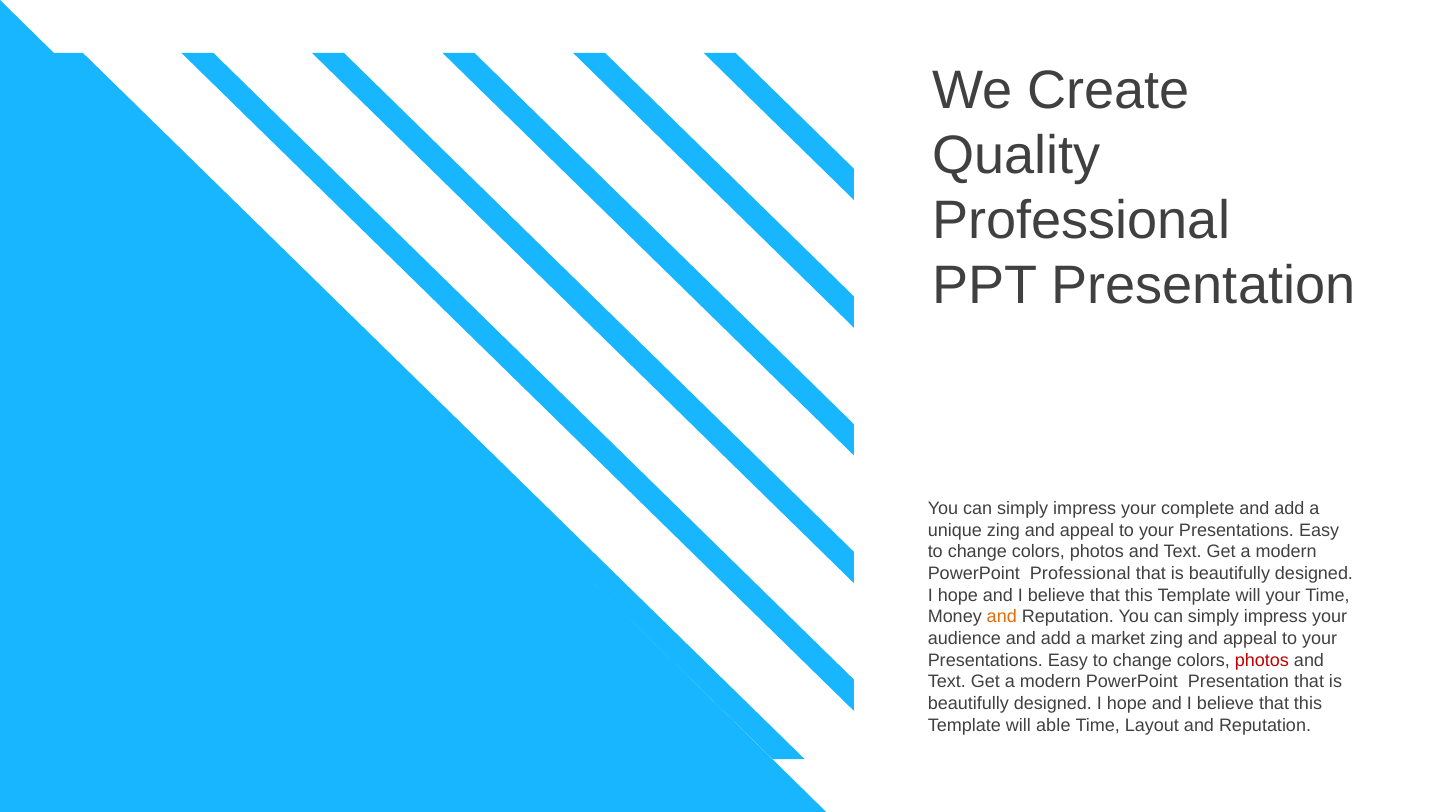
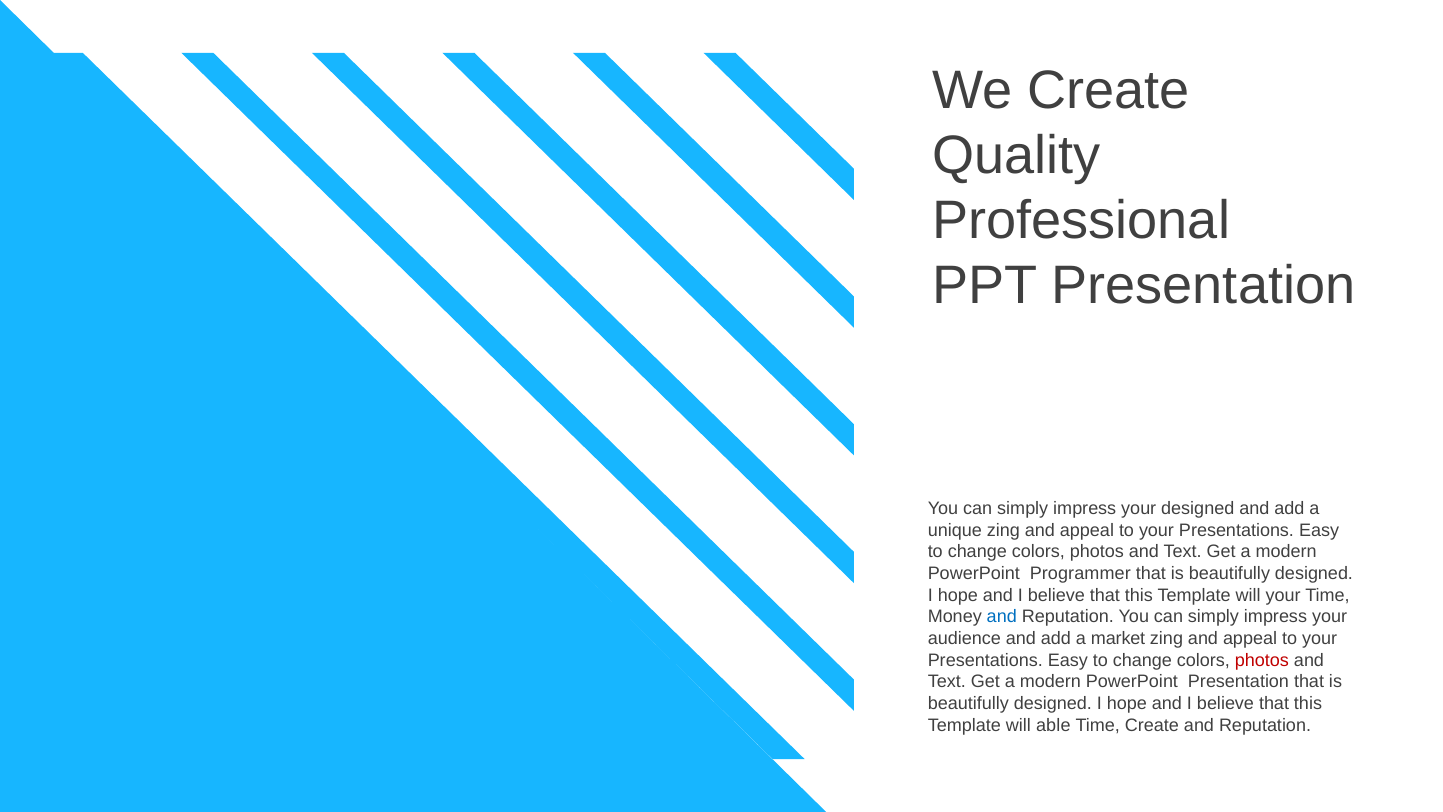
your complete: complete -> designed (1198, 508)
PowerPoint Professional: Professional -> Programmer (1080, 573)
and colour: orange -> blue (1002, 617)
Time Layout: Layout -> Create (1152, 725)
